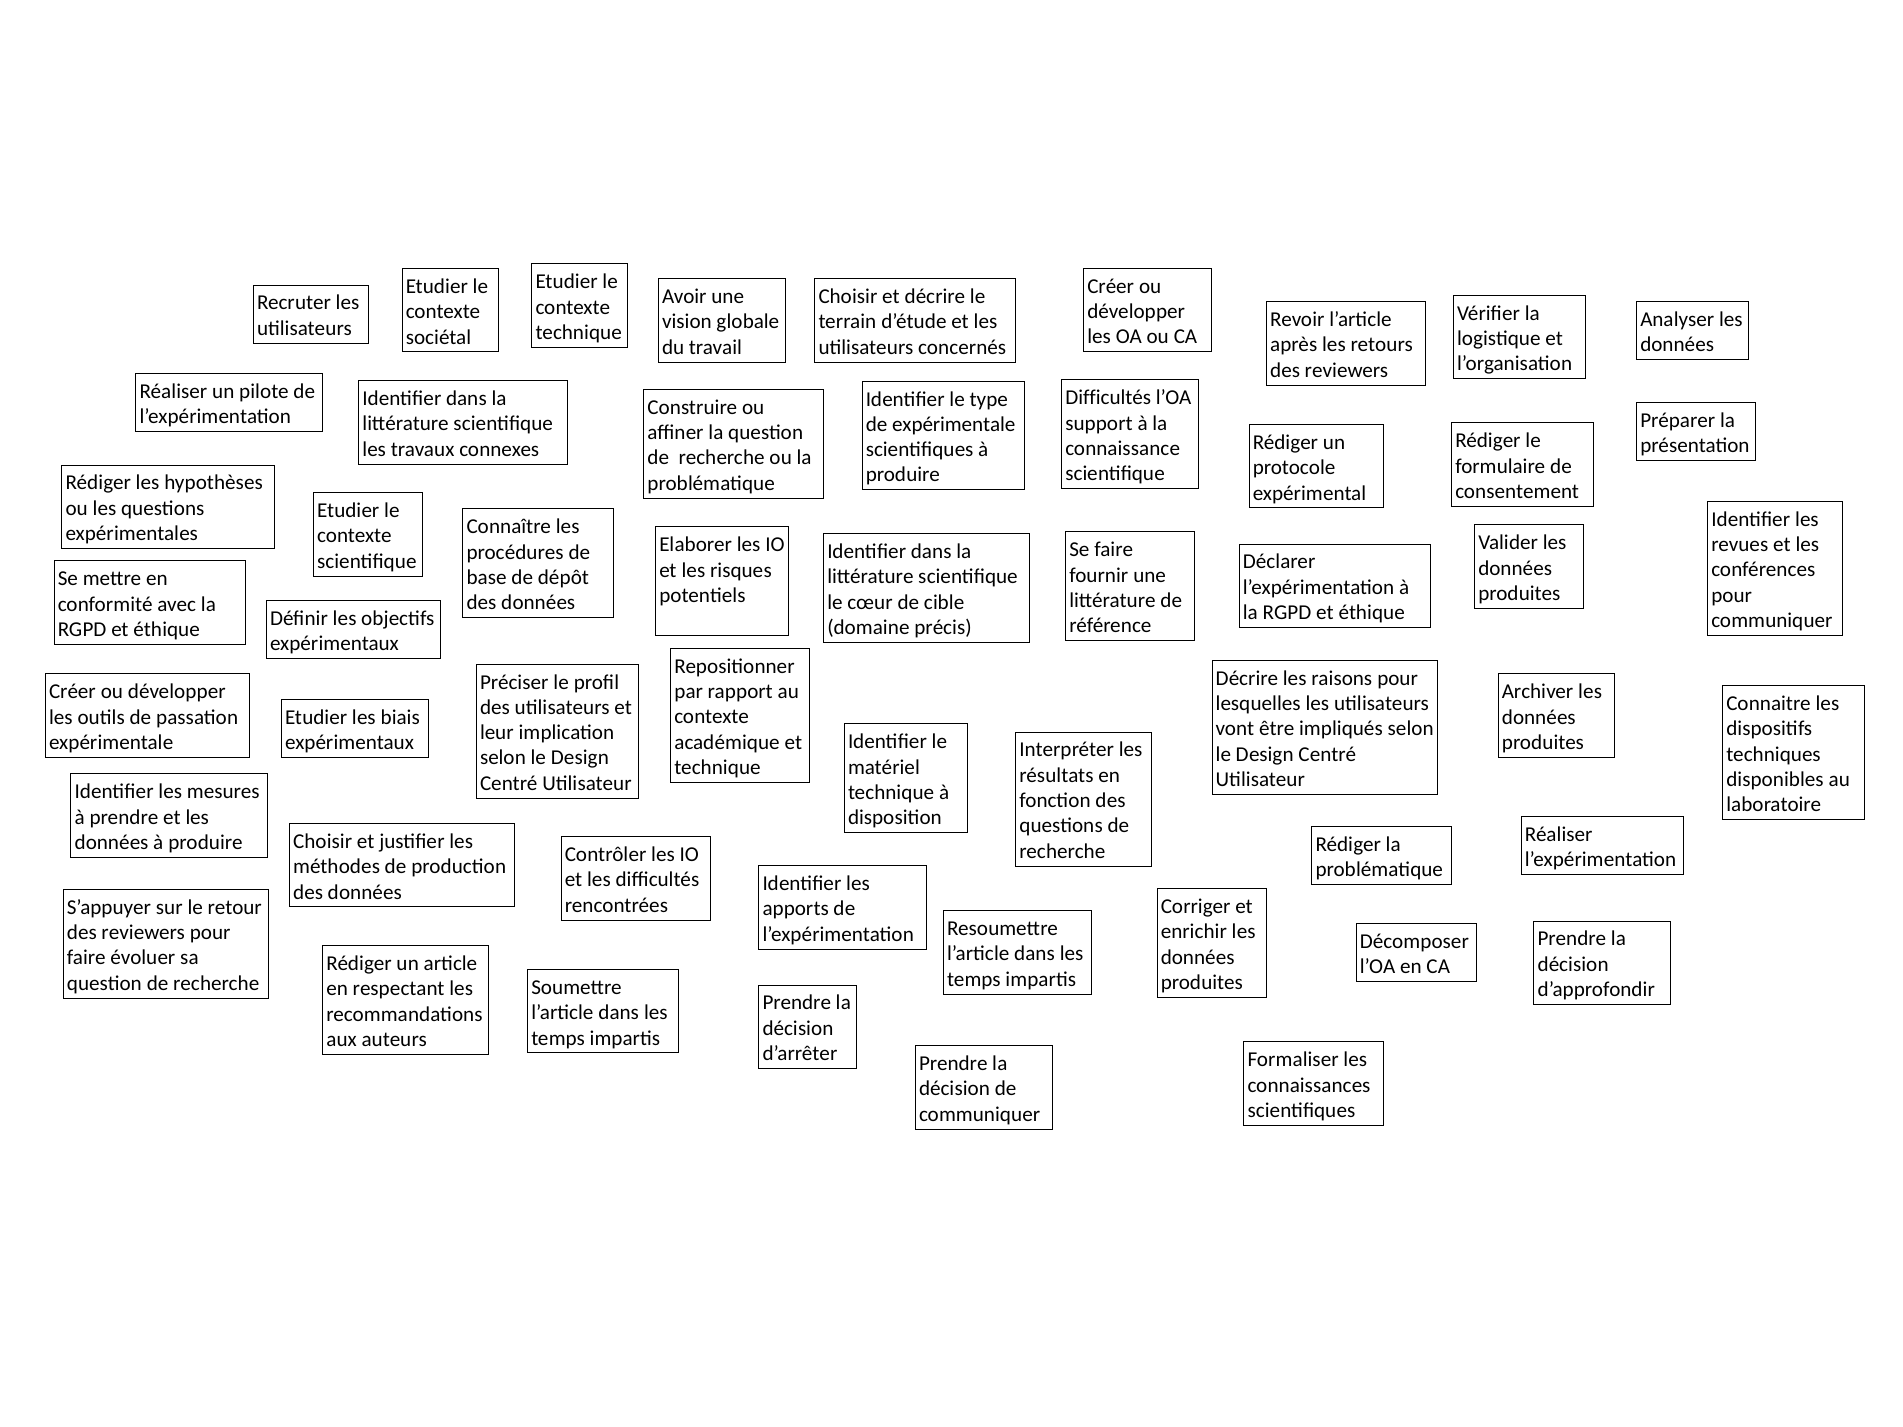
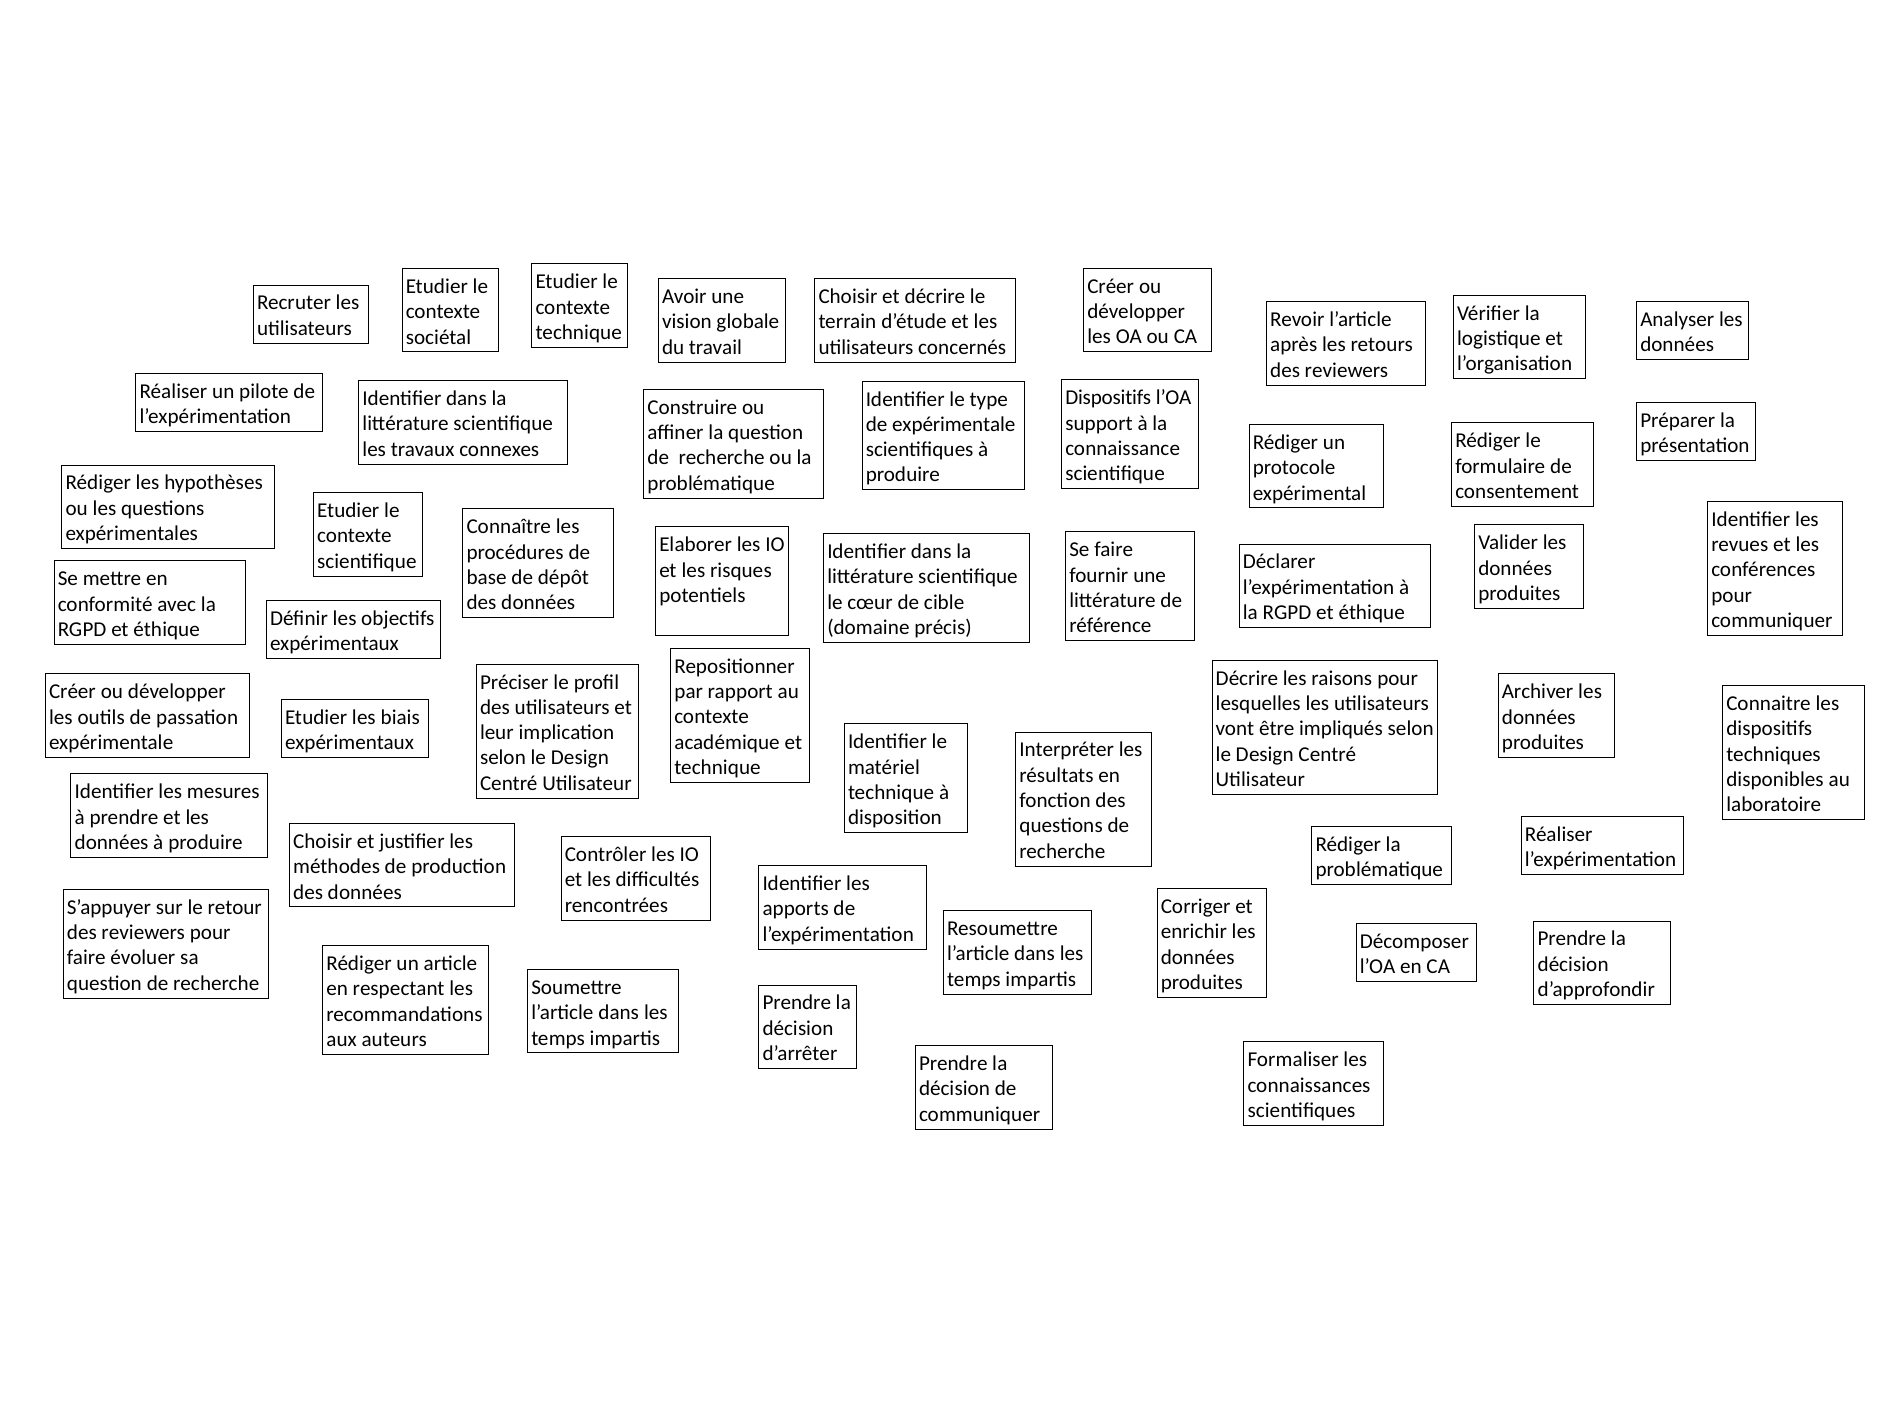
Difficultés: Difficultés -> Dispositifs (1108, 398)
